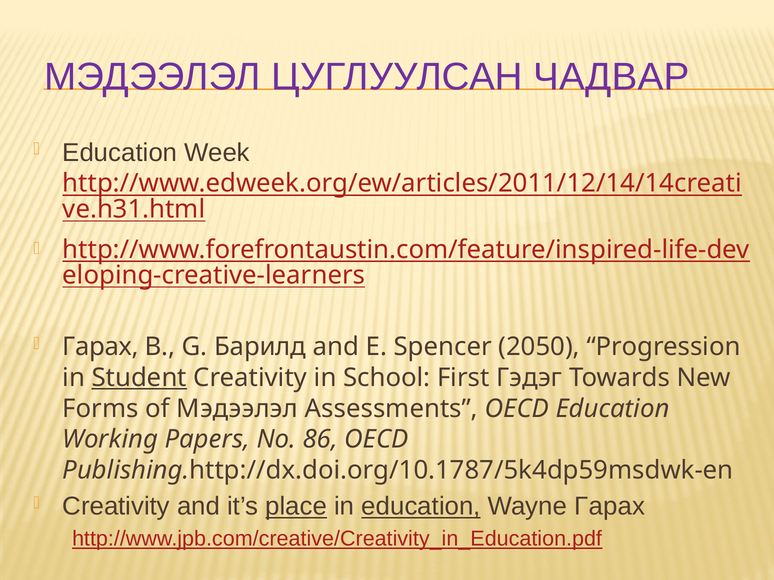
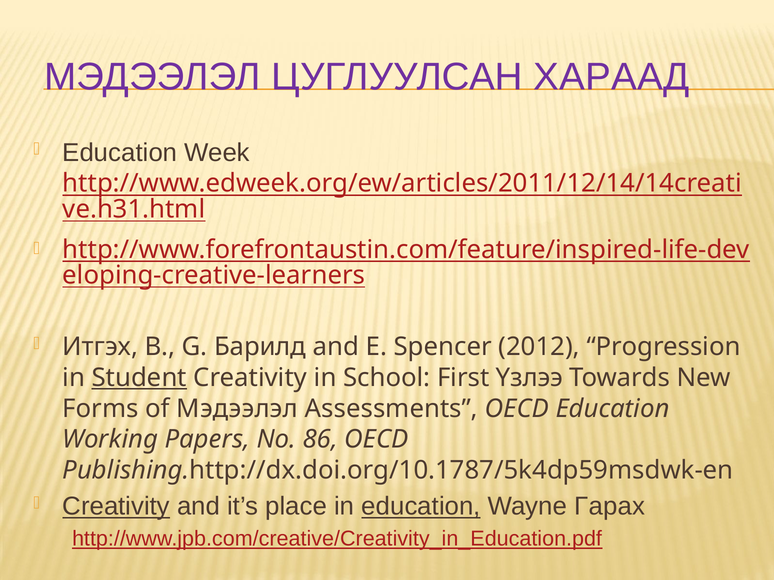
ЧАДВАР: ЧАДВАР -> ХАРААД (612, 77)
Гарах: Гарах -> Итгэх (100, 347)
2050: 2050 -> 2012 (539, 347)
Гэдэг: Гэдэг -> Үзлээ (529, 378)
Creativity underline: none -> present (116, 507)
place underline: present -> none (296, 507)
